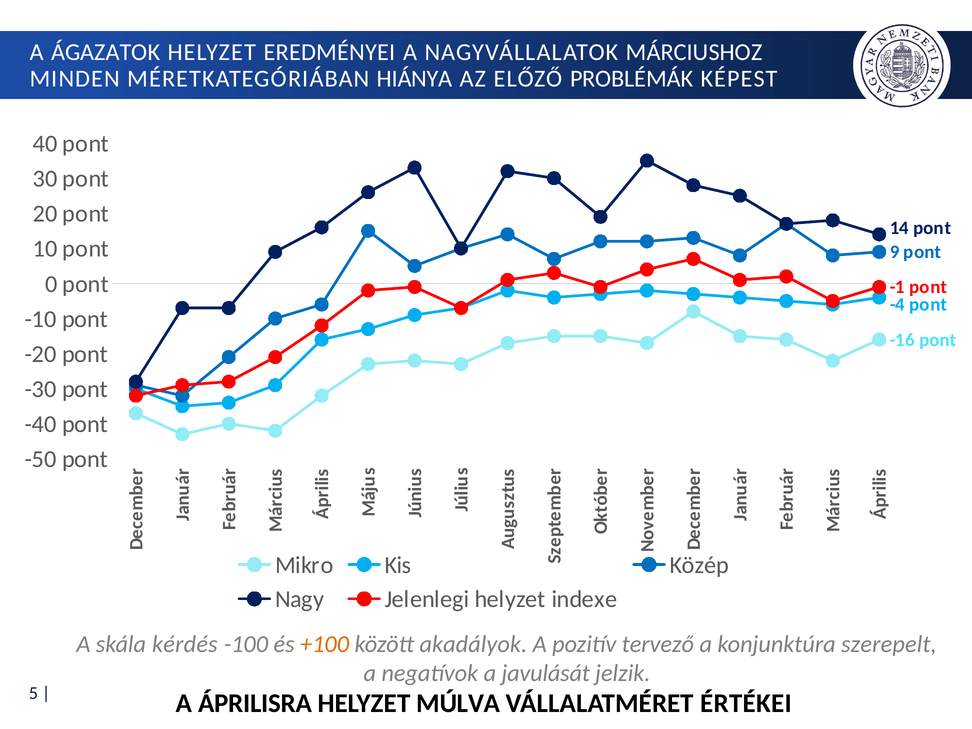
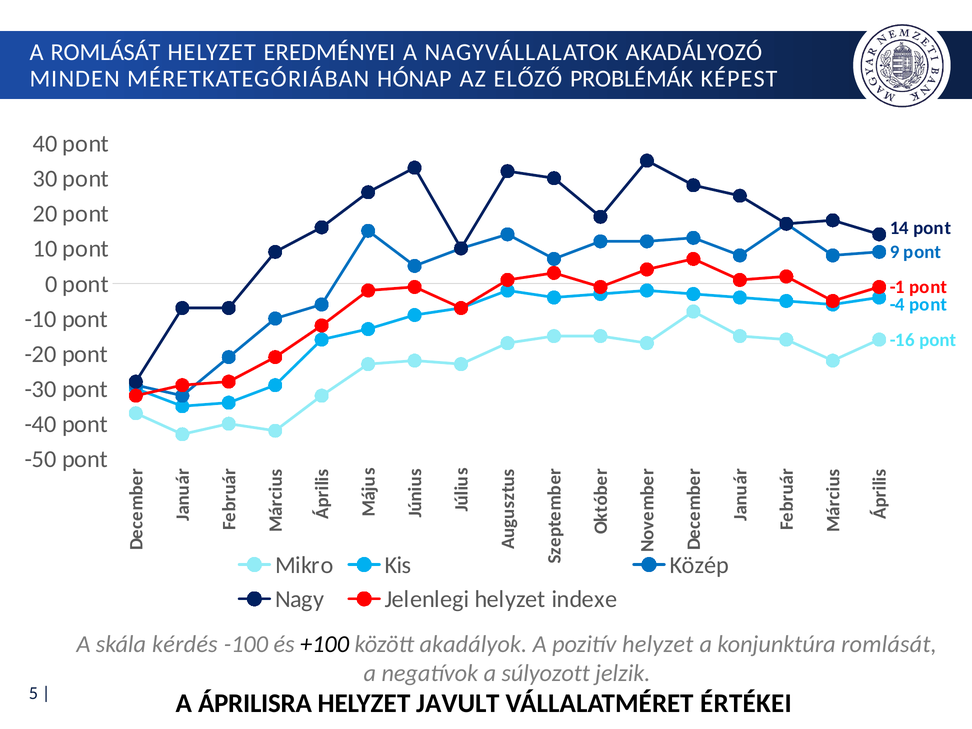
A ÁGAZATOK: ÁGAZATOK -> ROMLÁSÁT (106, 52)
MÁRCIUSHOZ: MÁRCIUSHOZ -> AKADÁLYOZÓ (694, 52)
HIÁNYA: HIÁNYA -> HÓNAP (414, 79)
+100 colour: orange -> black (325, 644)
pozitív tervező: tervező -> helyzet (658, 644)
konjunktúra szerepelt: szerepelt -> romlását (889, 644)
javulását: javulását -> súlyozott (546, 673)
MÚLVA: MÚLVA -> JAVULT (458, 703)
